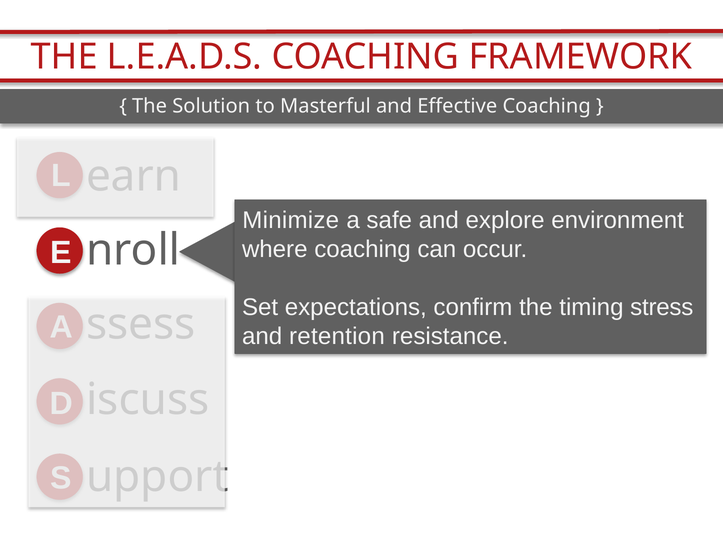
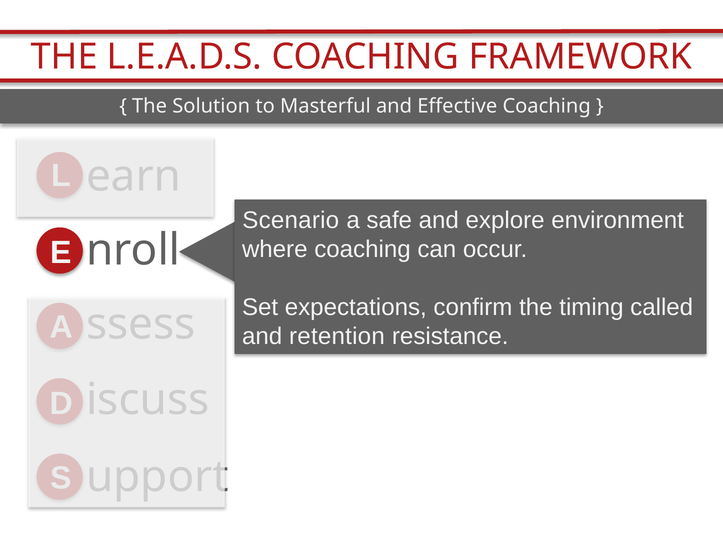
Minimize: Minimize -> Scenario (291, 221)
stress: stress -> called (662, 307)
